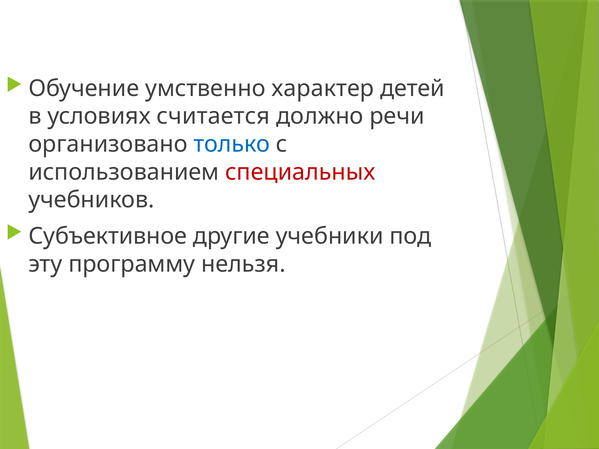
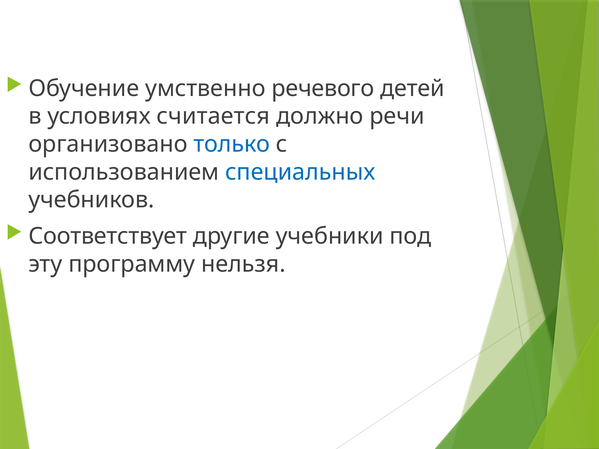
характер: характер -> речевого (323, 88)
специальных colour: red -> blue (300, 172)
Субъективное: Субъективное -> Соответствует (108, 236)
